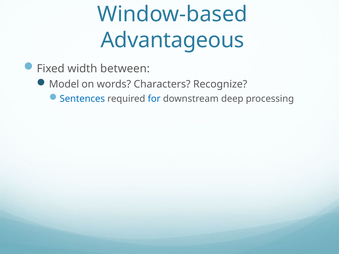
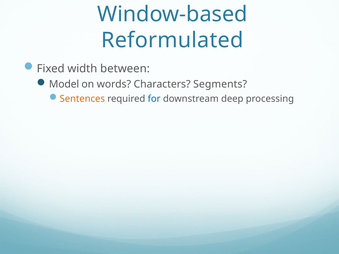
Advantageous: Advantageous -> Reformulated (172, 40)
Recognize: Recognize -> Segments (220, 84)
Sentences colour: blue -> orange (82, 99)
